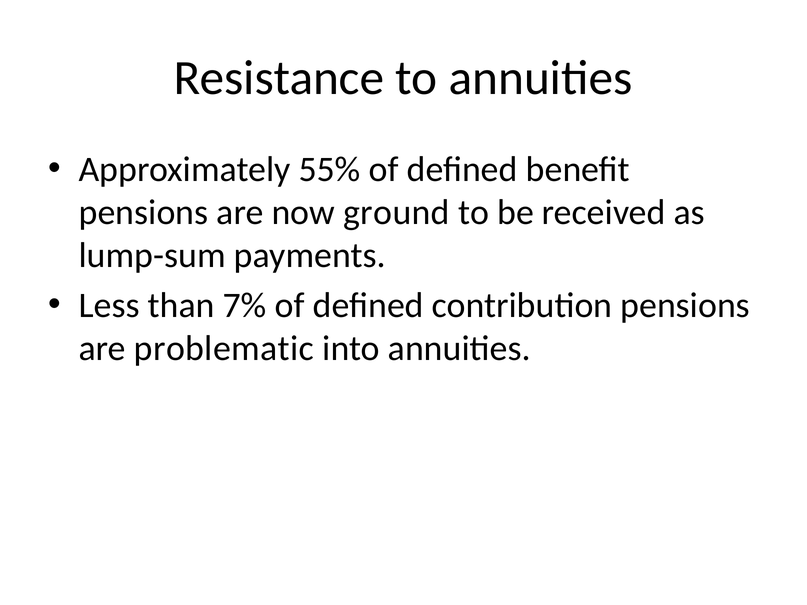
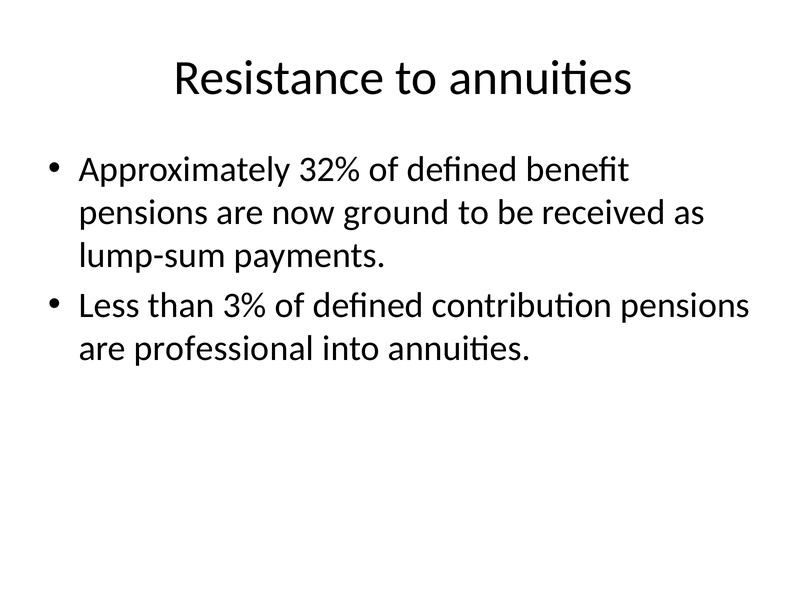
55%: 55% -> 32% (330, 169)
7%: 7% -> 3% (245, 306)
problematic: problematic -> professional (224, 349)
